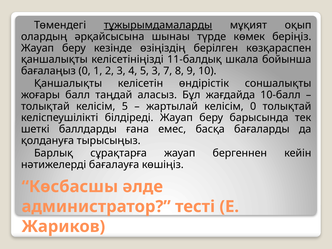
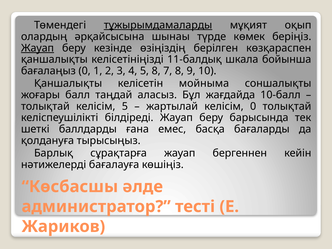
Жауап underline: none -> present (37, 48)
5 3: 3 -> 8 (156, 71)
өндірістік: өндірістік -> мойныма (204, 83)
